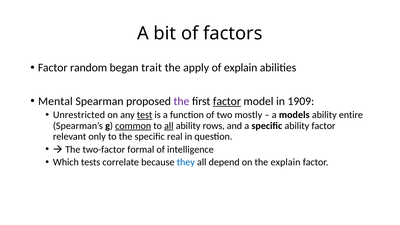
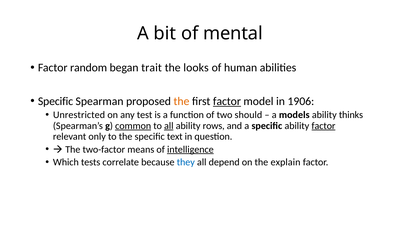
factors: factors -> mental (233, 34)
apply: apply -> looks (196, 68)
of explain: explain -> human (241, 68)
Mental: Mental -> Specific (56, 101)
the colour: purple -> orange (181, 101)
1909: 1909 -> 1906 (301, 101)
test underline: present -> none (145, 115)
mostly: mostly -> should (248, 115)
entire: entire -> thinks (351, 115)
factor underline: none -> present (324, 126)
real: real -> text (175, 137)
formal: formal -> means (141, 149)
intelligence underline: none -> present (190, 149)
